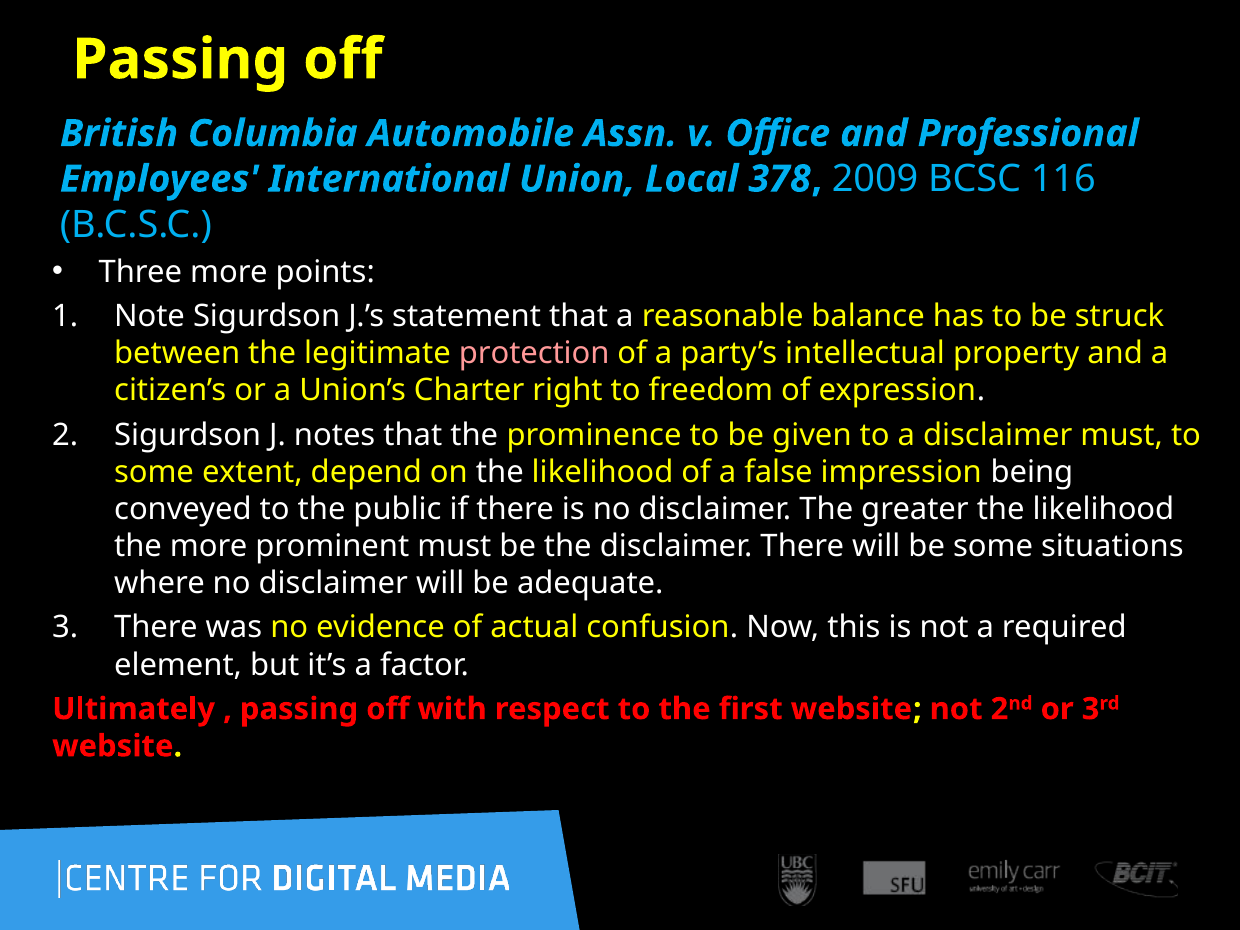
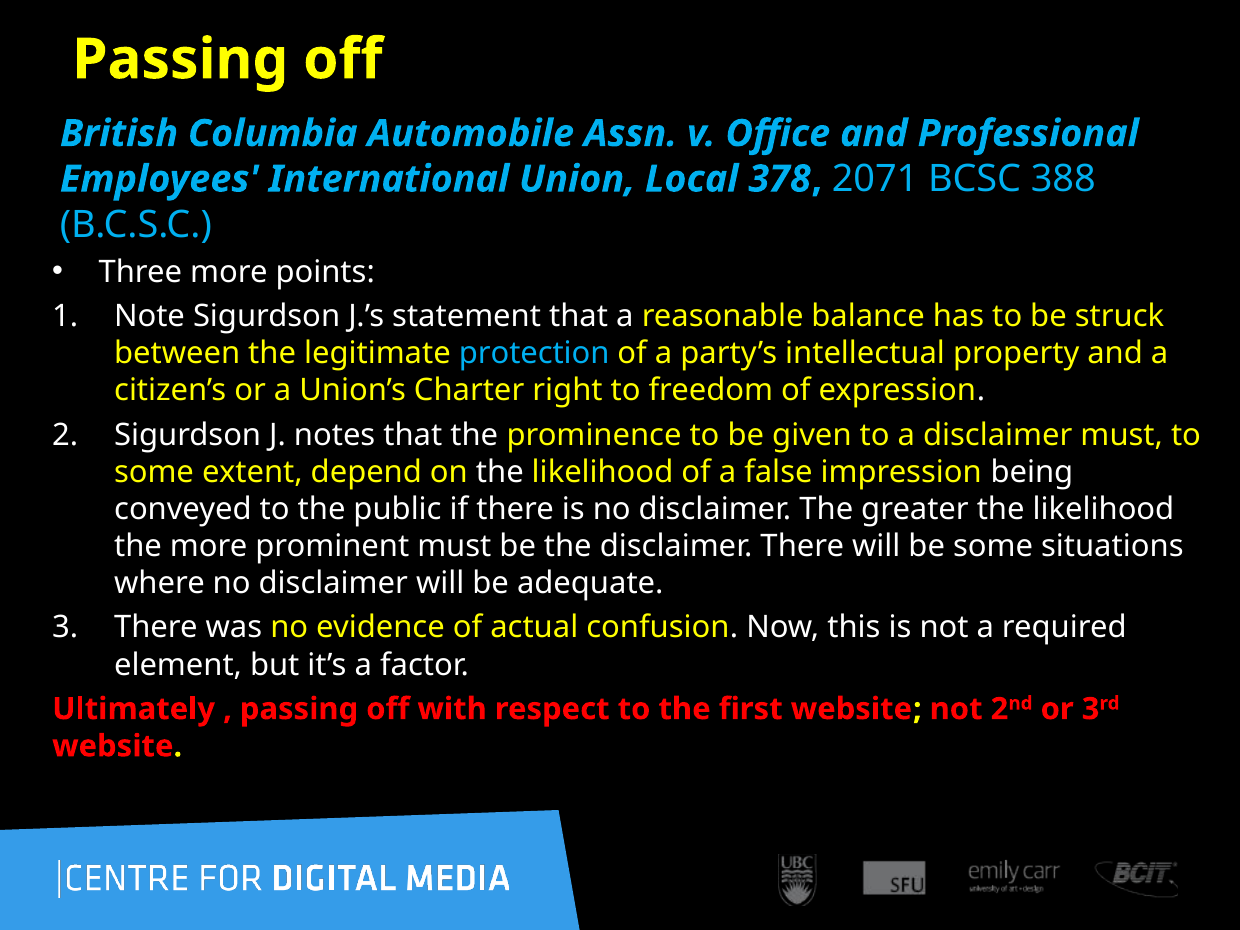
2009: 2009 -> 2071 (875, 179)
116: 116 -> 388 (1063, 179)
protection colour: pink -> light blue (534, 354)
